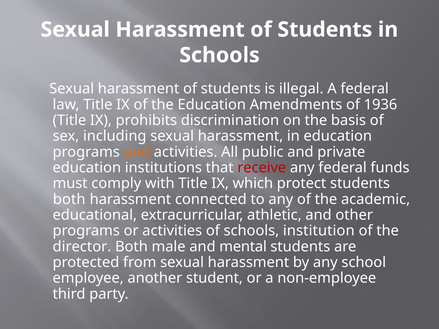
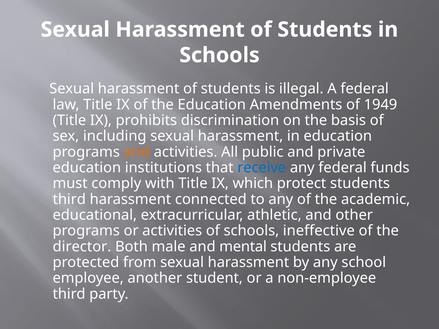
1936: 1936 -> 1949 (381, 105)
receive colour: red -> blue (262, 168)
both: both -> third (69, 199)
institution: institution -> ineffective (319, 231)
